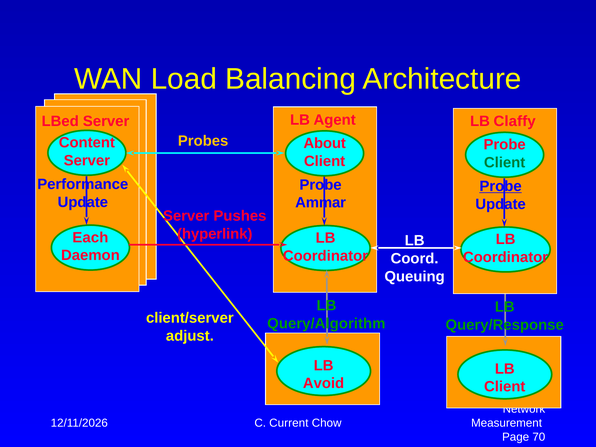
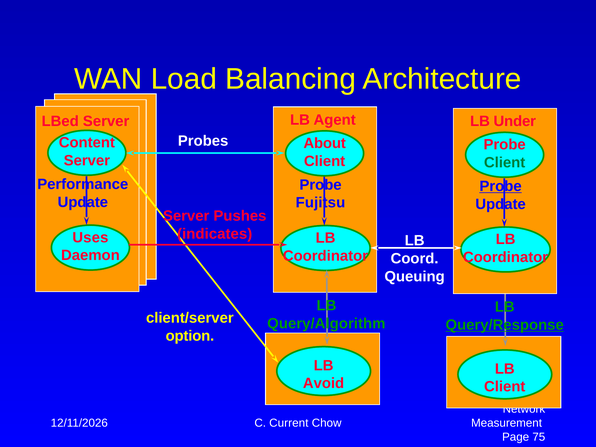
Claffy: Claffy -> Under (515, 121)
Probes colour: yellow -> white (203, 141)
Ammar: Ammar -> Fujitsu (320, 203)
hyperlink: hyperlink -> indicates (215, 234)
Each: Each -> Uses (90, 237)
Query/Response underline: none -> present (505, 325)
adjust: adjust -> option (190, 336)
70: 70 -> 75 (539, 437)
